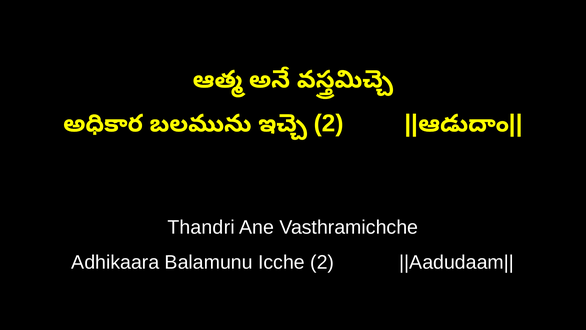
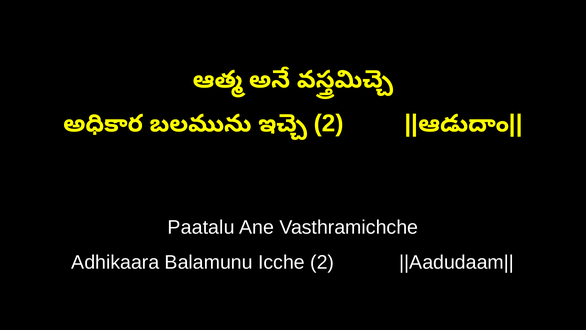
Thandri: Thandri -> Paatalu (201, 227)
